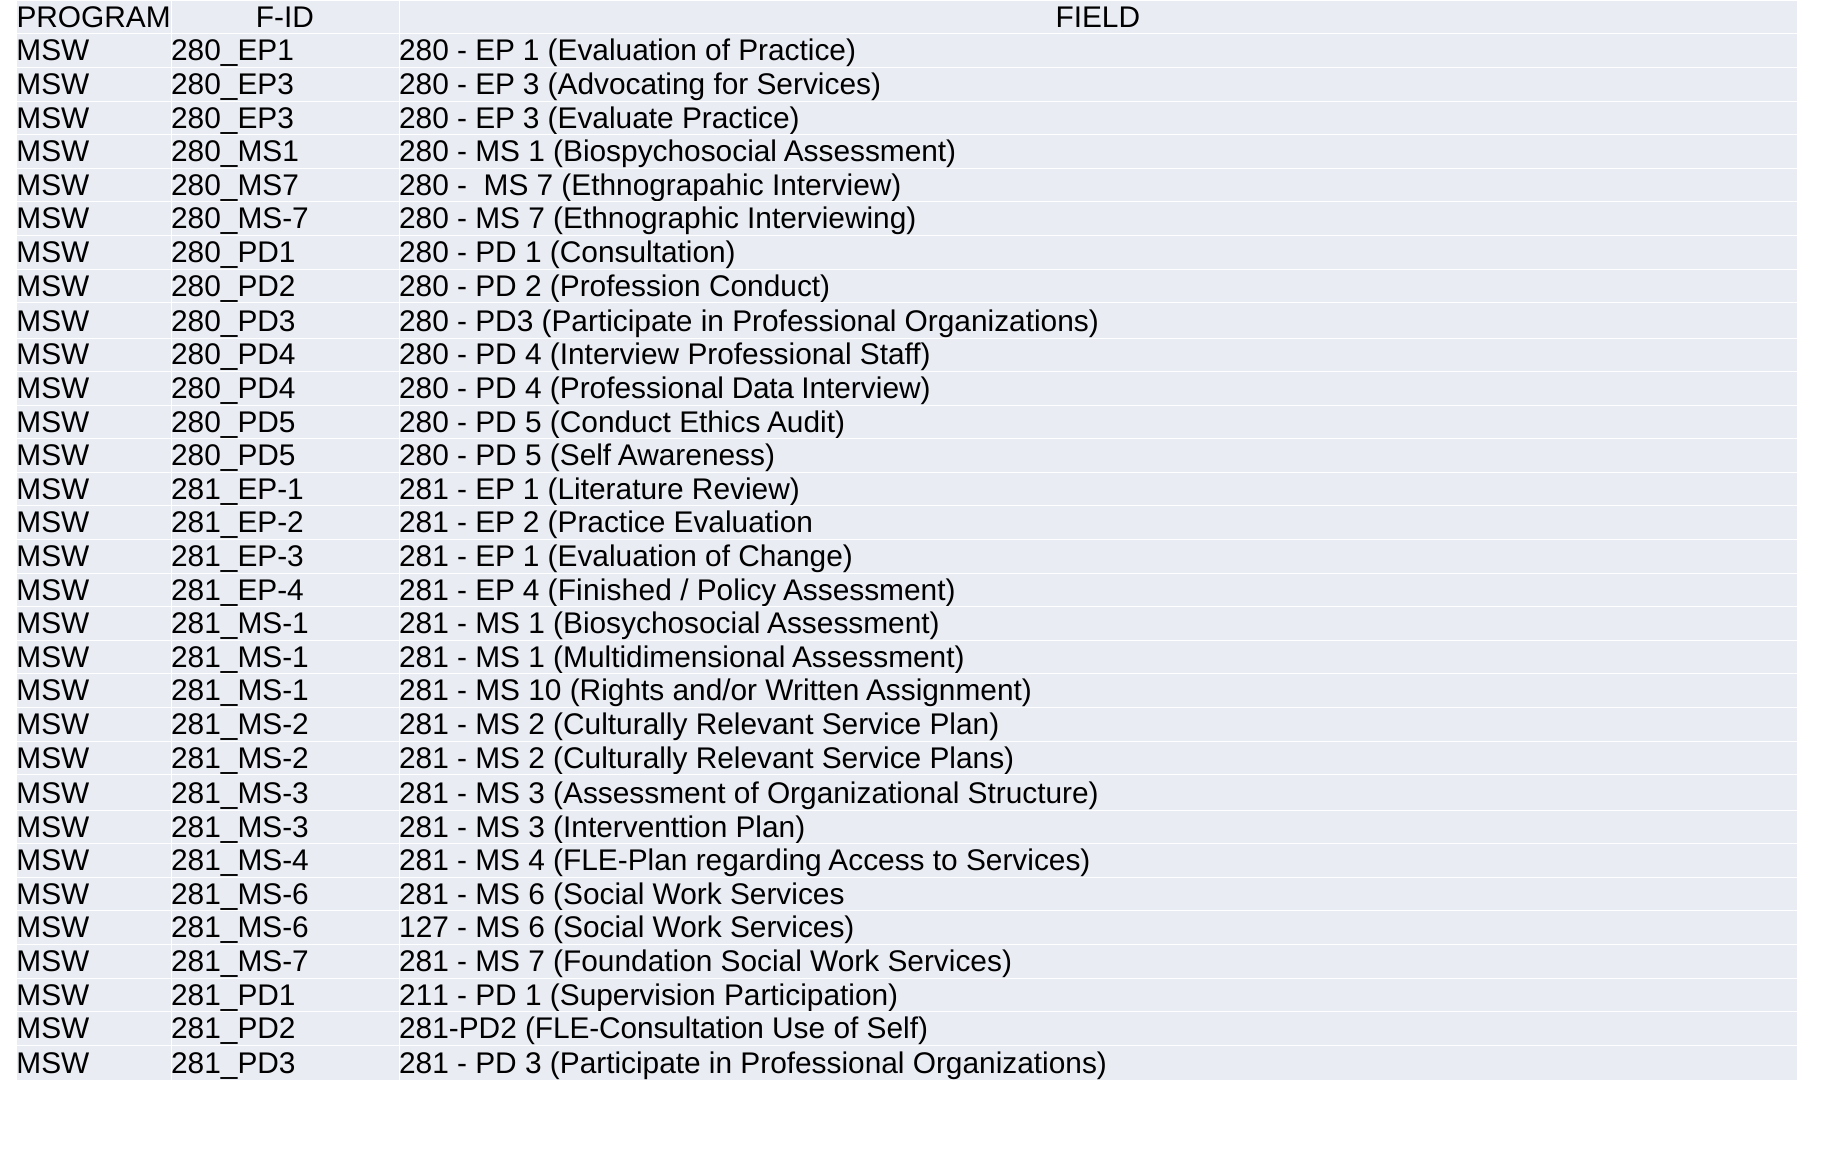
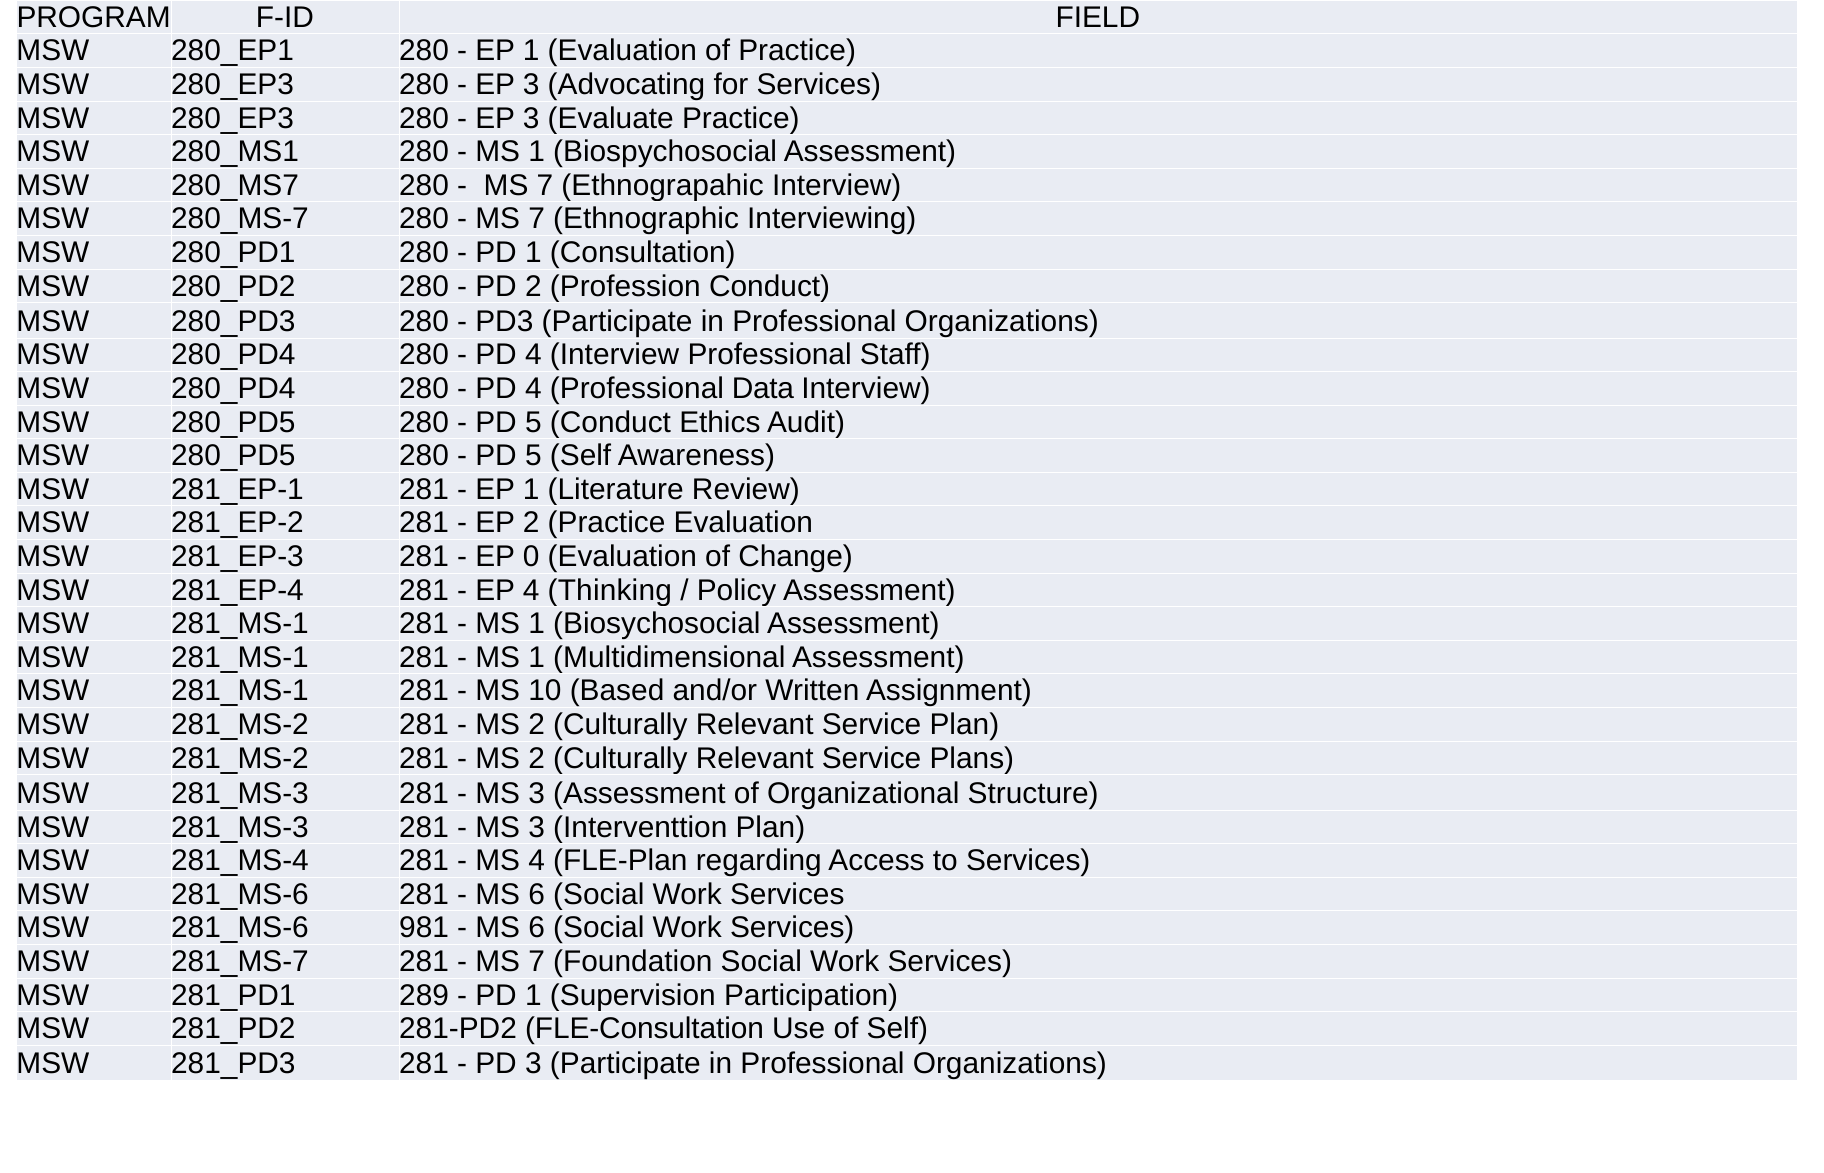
1: 1 -> 0 (531, 556)
Finished: Finished -> Thinking (610, 590)
Rights: Rights -> Based (617, 691)
127: 127 -> 981 (424, 928)
211: 211 -> 289 (424, 995)
